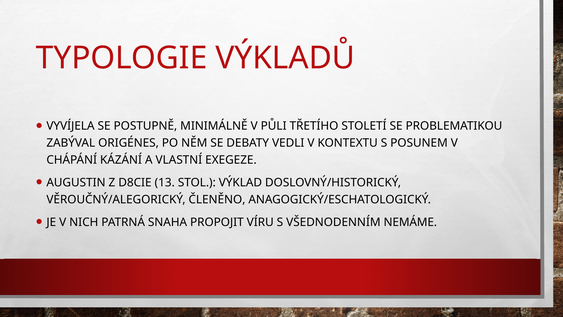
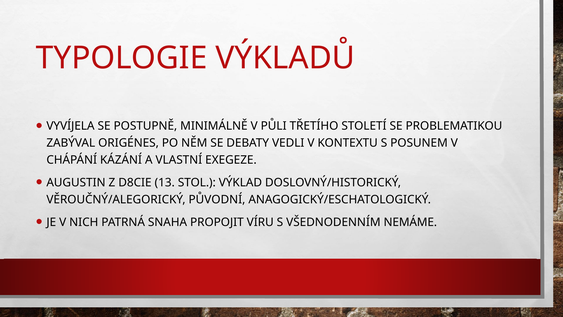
ČLENĚNO: ČLENĚNO -> PŮVODNÍ (217, 199)
